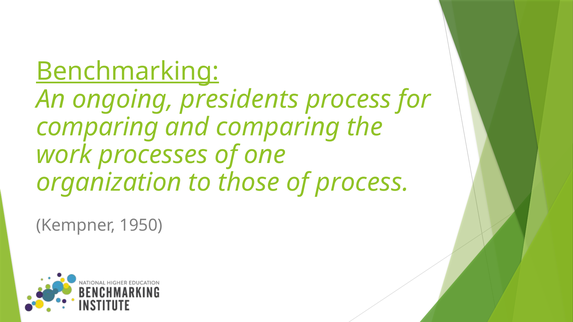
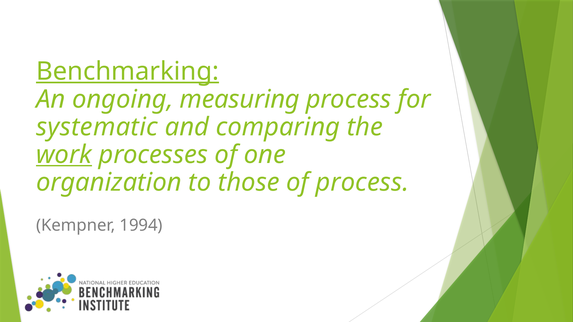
presidents: presidents -> measuring (240, 99)
comparing: comparing -> systematic (97, 127)
work underline: none -> present (64, 155)
1950: 1950 -> 1994 (141, 225)
